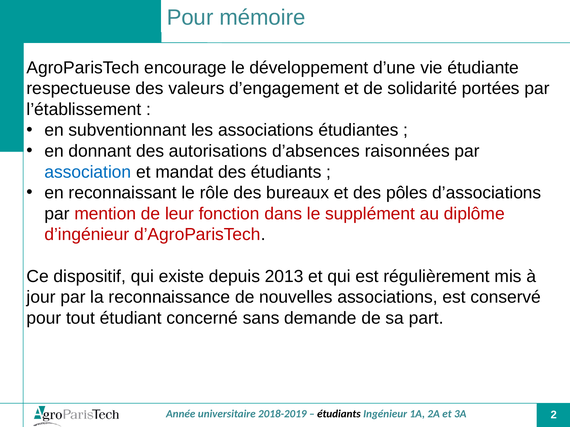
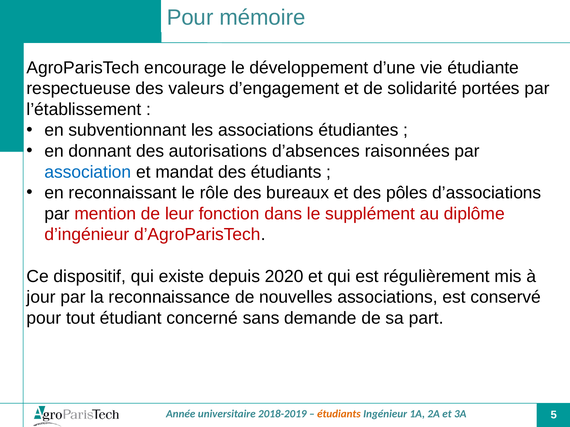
2013: 2013 -> 2020 (284, 277)
étudiants colour: black -> orange (339, 414)
2: 2 -> 5 (554, 415)
